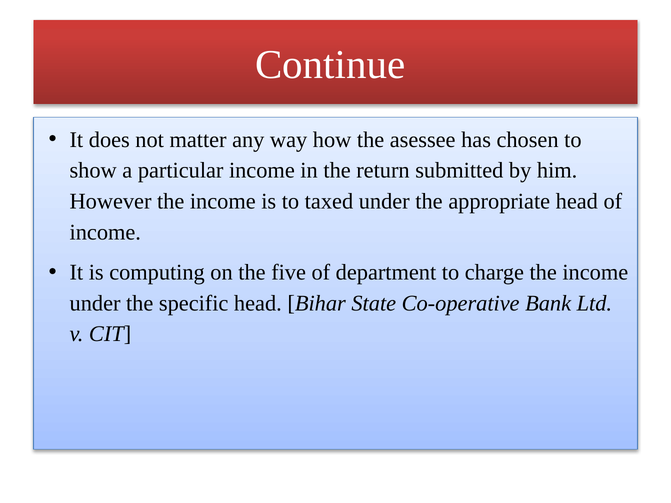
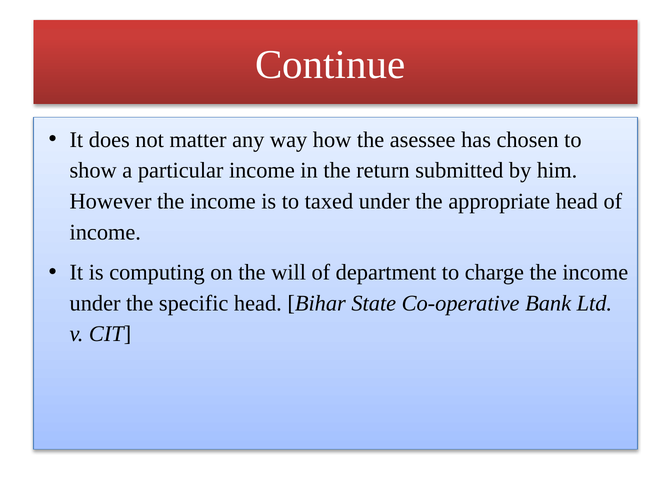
five: five -> will (289, 273)
